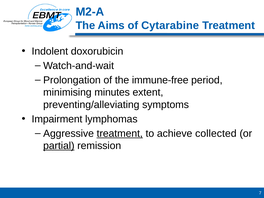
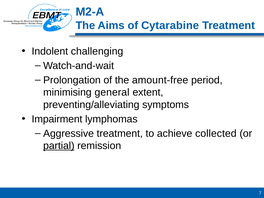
doxorubicin: doxorubicin -> challenging (97, 51)
immune-free: immune-free -> amount-free (160, 80)
minutes: minutes -> general (112, 92)
treatment underline: present -> none (120, 133)
